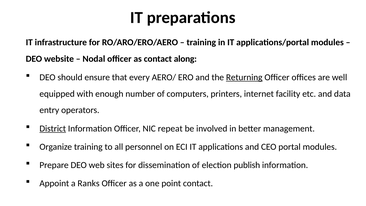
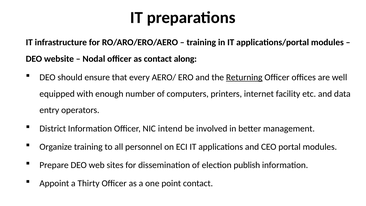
District underline: present -> none (53, 128)
repeat: repeat -> intend (170, 128)
Ranks: Ranks -> Thirty (89, 183)
